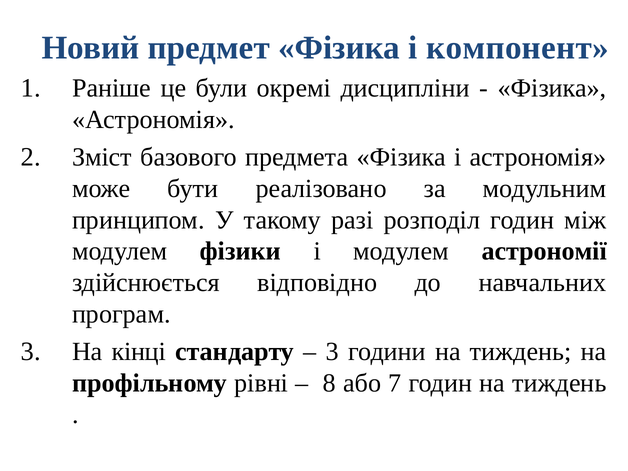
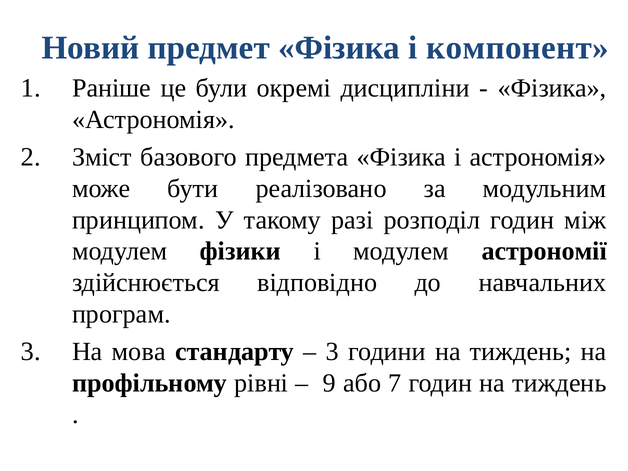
кінці: кінці -> мова (139, 352)
8: 8 -> 9 (329, 383)
